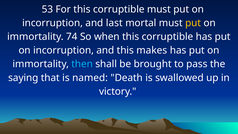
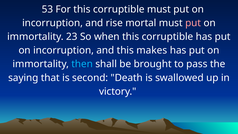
last: last -> rise (114, 23)
put colour: yellow -> pink (193, 23)
74: 74 -> 23 (72, 37)
named: named -> second (90, 78)
